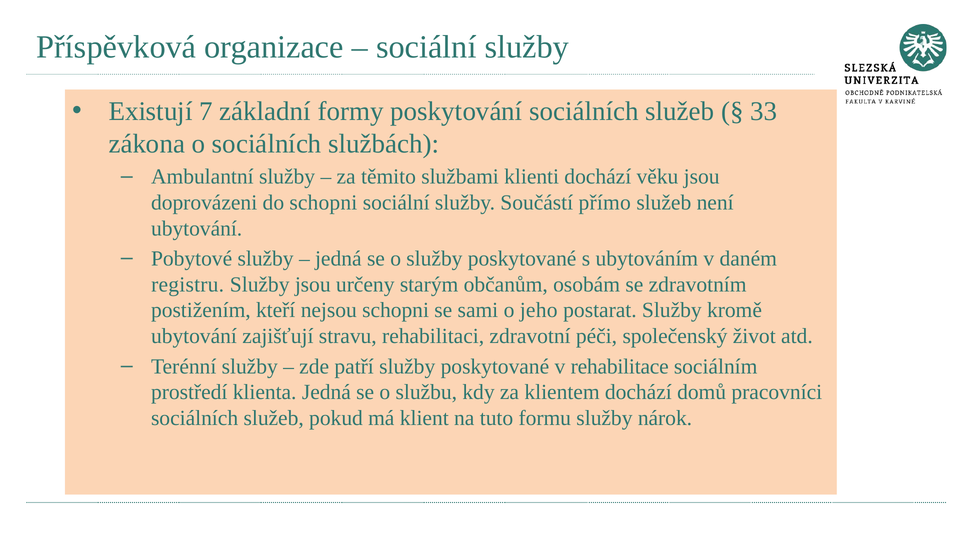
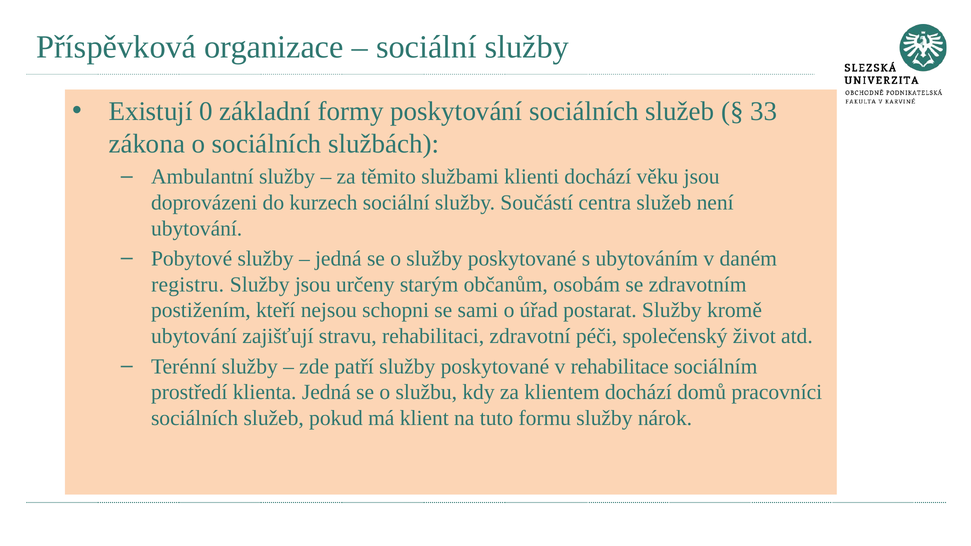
7: 7 -> 0 (206, 111)
do schopni: schopni -> kurzech (323, 203)
přímo: přímo -> centra (605, 203)
jeho: jeho -> úřad (539, 310)
